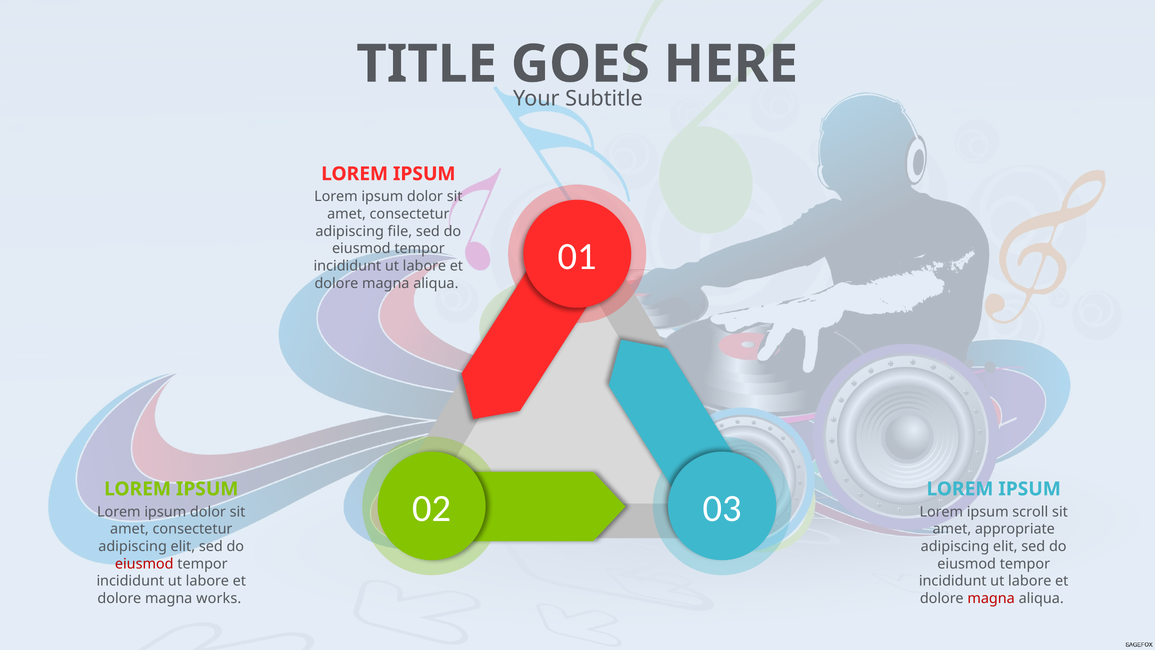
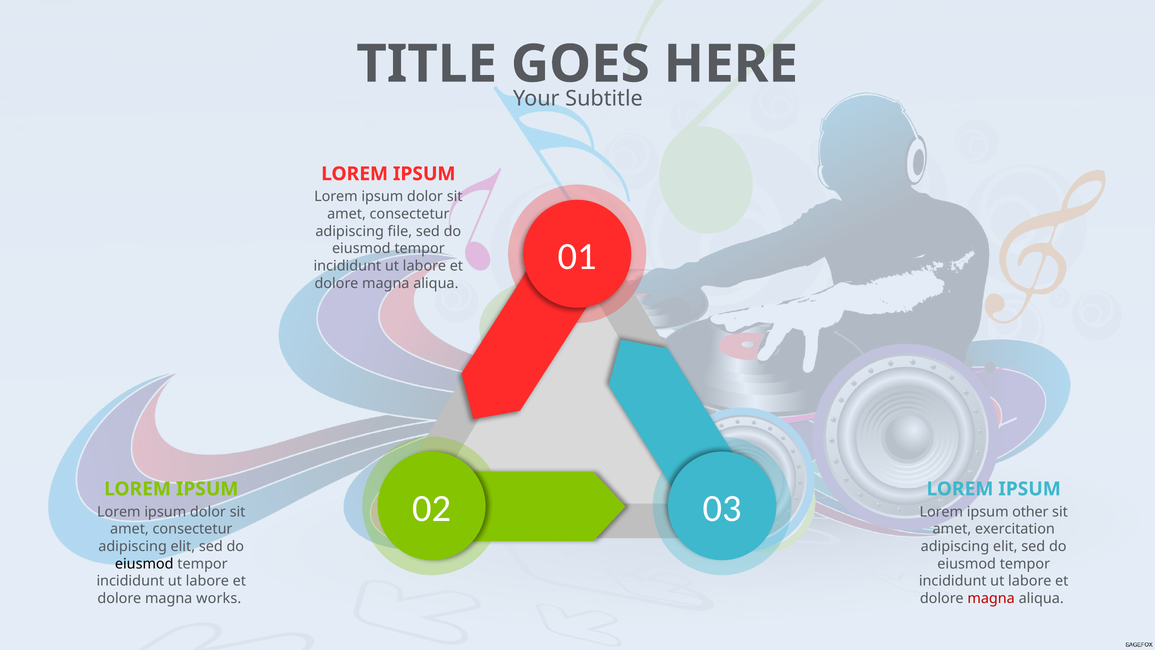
scroll: scroll -> other (1030, 512)
appropriate: appropriate -> exercitation (1015, 529)
eiusmod colour: red -> black (144, 563)
